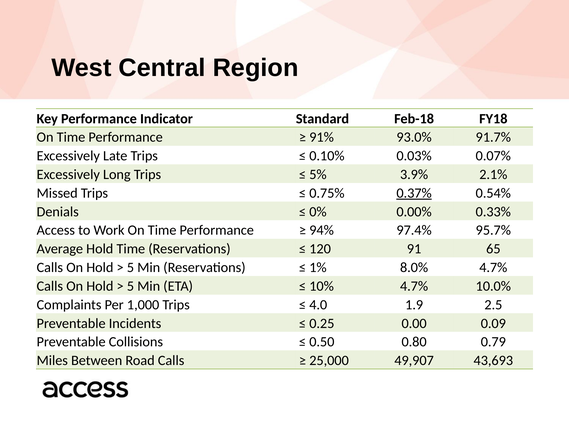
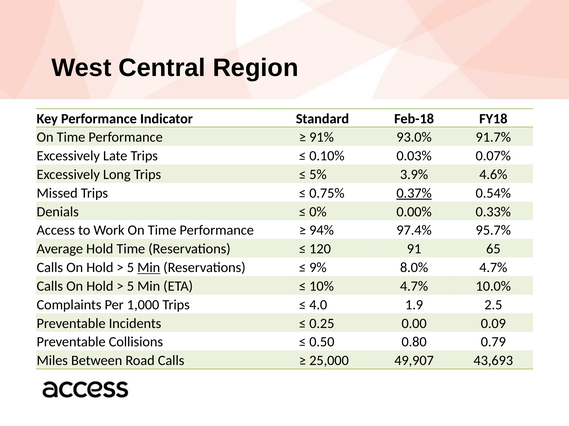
2.1%: 2.1% -> 4.6% (493, 175)
Min underline: none -> present (149, 268)
1%: 1% -> 9% (318, 268)
